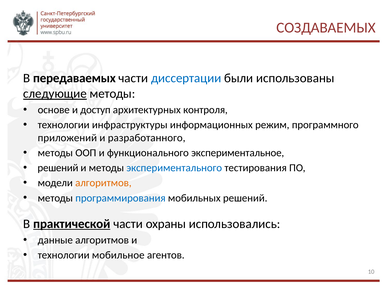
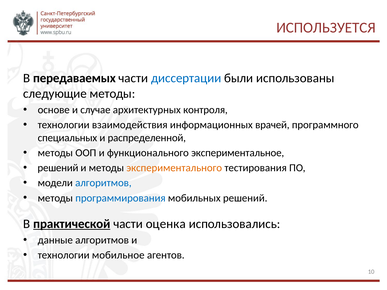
СОЗДАВАЕМЫХ: СОЗДАВАЕМЫХ -> ИСПОЛЬЗУЕТСЯ (326, 28)
следующие underline: present -> none (55, 94)
доступ: доступ -> случае (95, 110)
инфраструктуры: инфраструктуры -> взаимодействия (130, 125)
режим: режим -> врачей (272, 125)
приложений: приложений -> специальных (67, 138)
разработанного: разработанного -> распределенной (147, 138)
экспериментального colour: blue -> orange (174, 168)
алгоритмов colour: orange -> blue (103, 183)
охраны: охраны -> оценка (166, 224)
